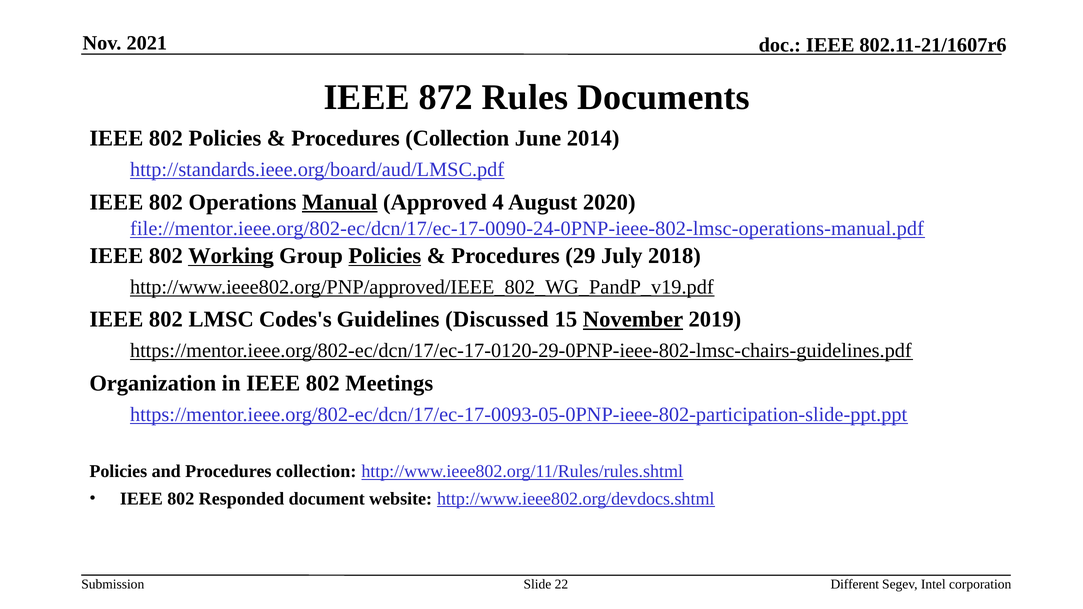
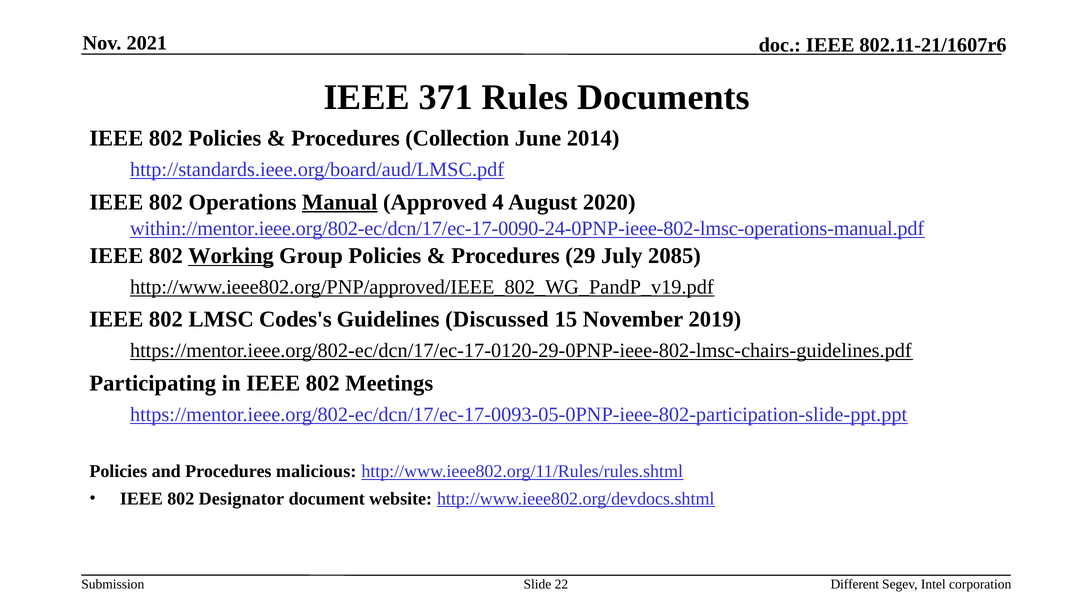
872: 872 -> 371 (446, 97)
file://mentor.ieee.org/802-ec/dcn/17/ec-17-0090-24-0PNP-ieee-802-lmsc-operations-manual.pdf: file://mentor.ieee.org/802-ec/dcn/17/ec-17-0090-24-0PNP-ieee-802-lmsc-operations-manual.pdf -> within://mentor.ieee.org/802-ec/dcn/17/ec-17-0090-24-0PNP-ieee-802-lmsc-operations-manual.pdf (527, 229)
Policies underline: present -> none (385, 256)
2018: 2018 -> 2085 (674, 256)
November underline: present -> none (633, 320)
Organization: Organization -> Participating (153, 383)
and Procedures collection: collection -> malicious (316, 472)
Responded: Responded -> Designator (241, 499)
